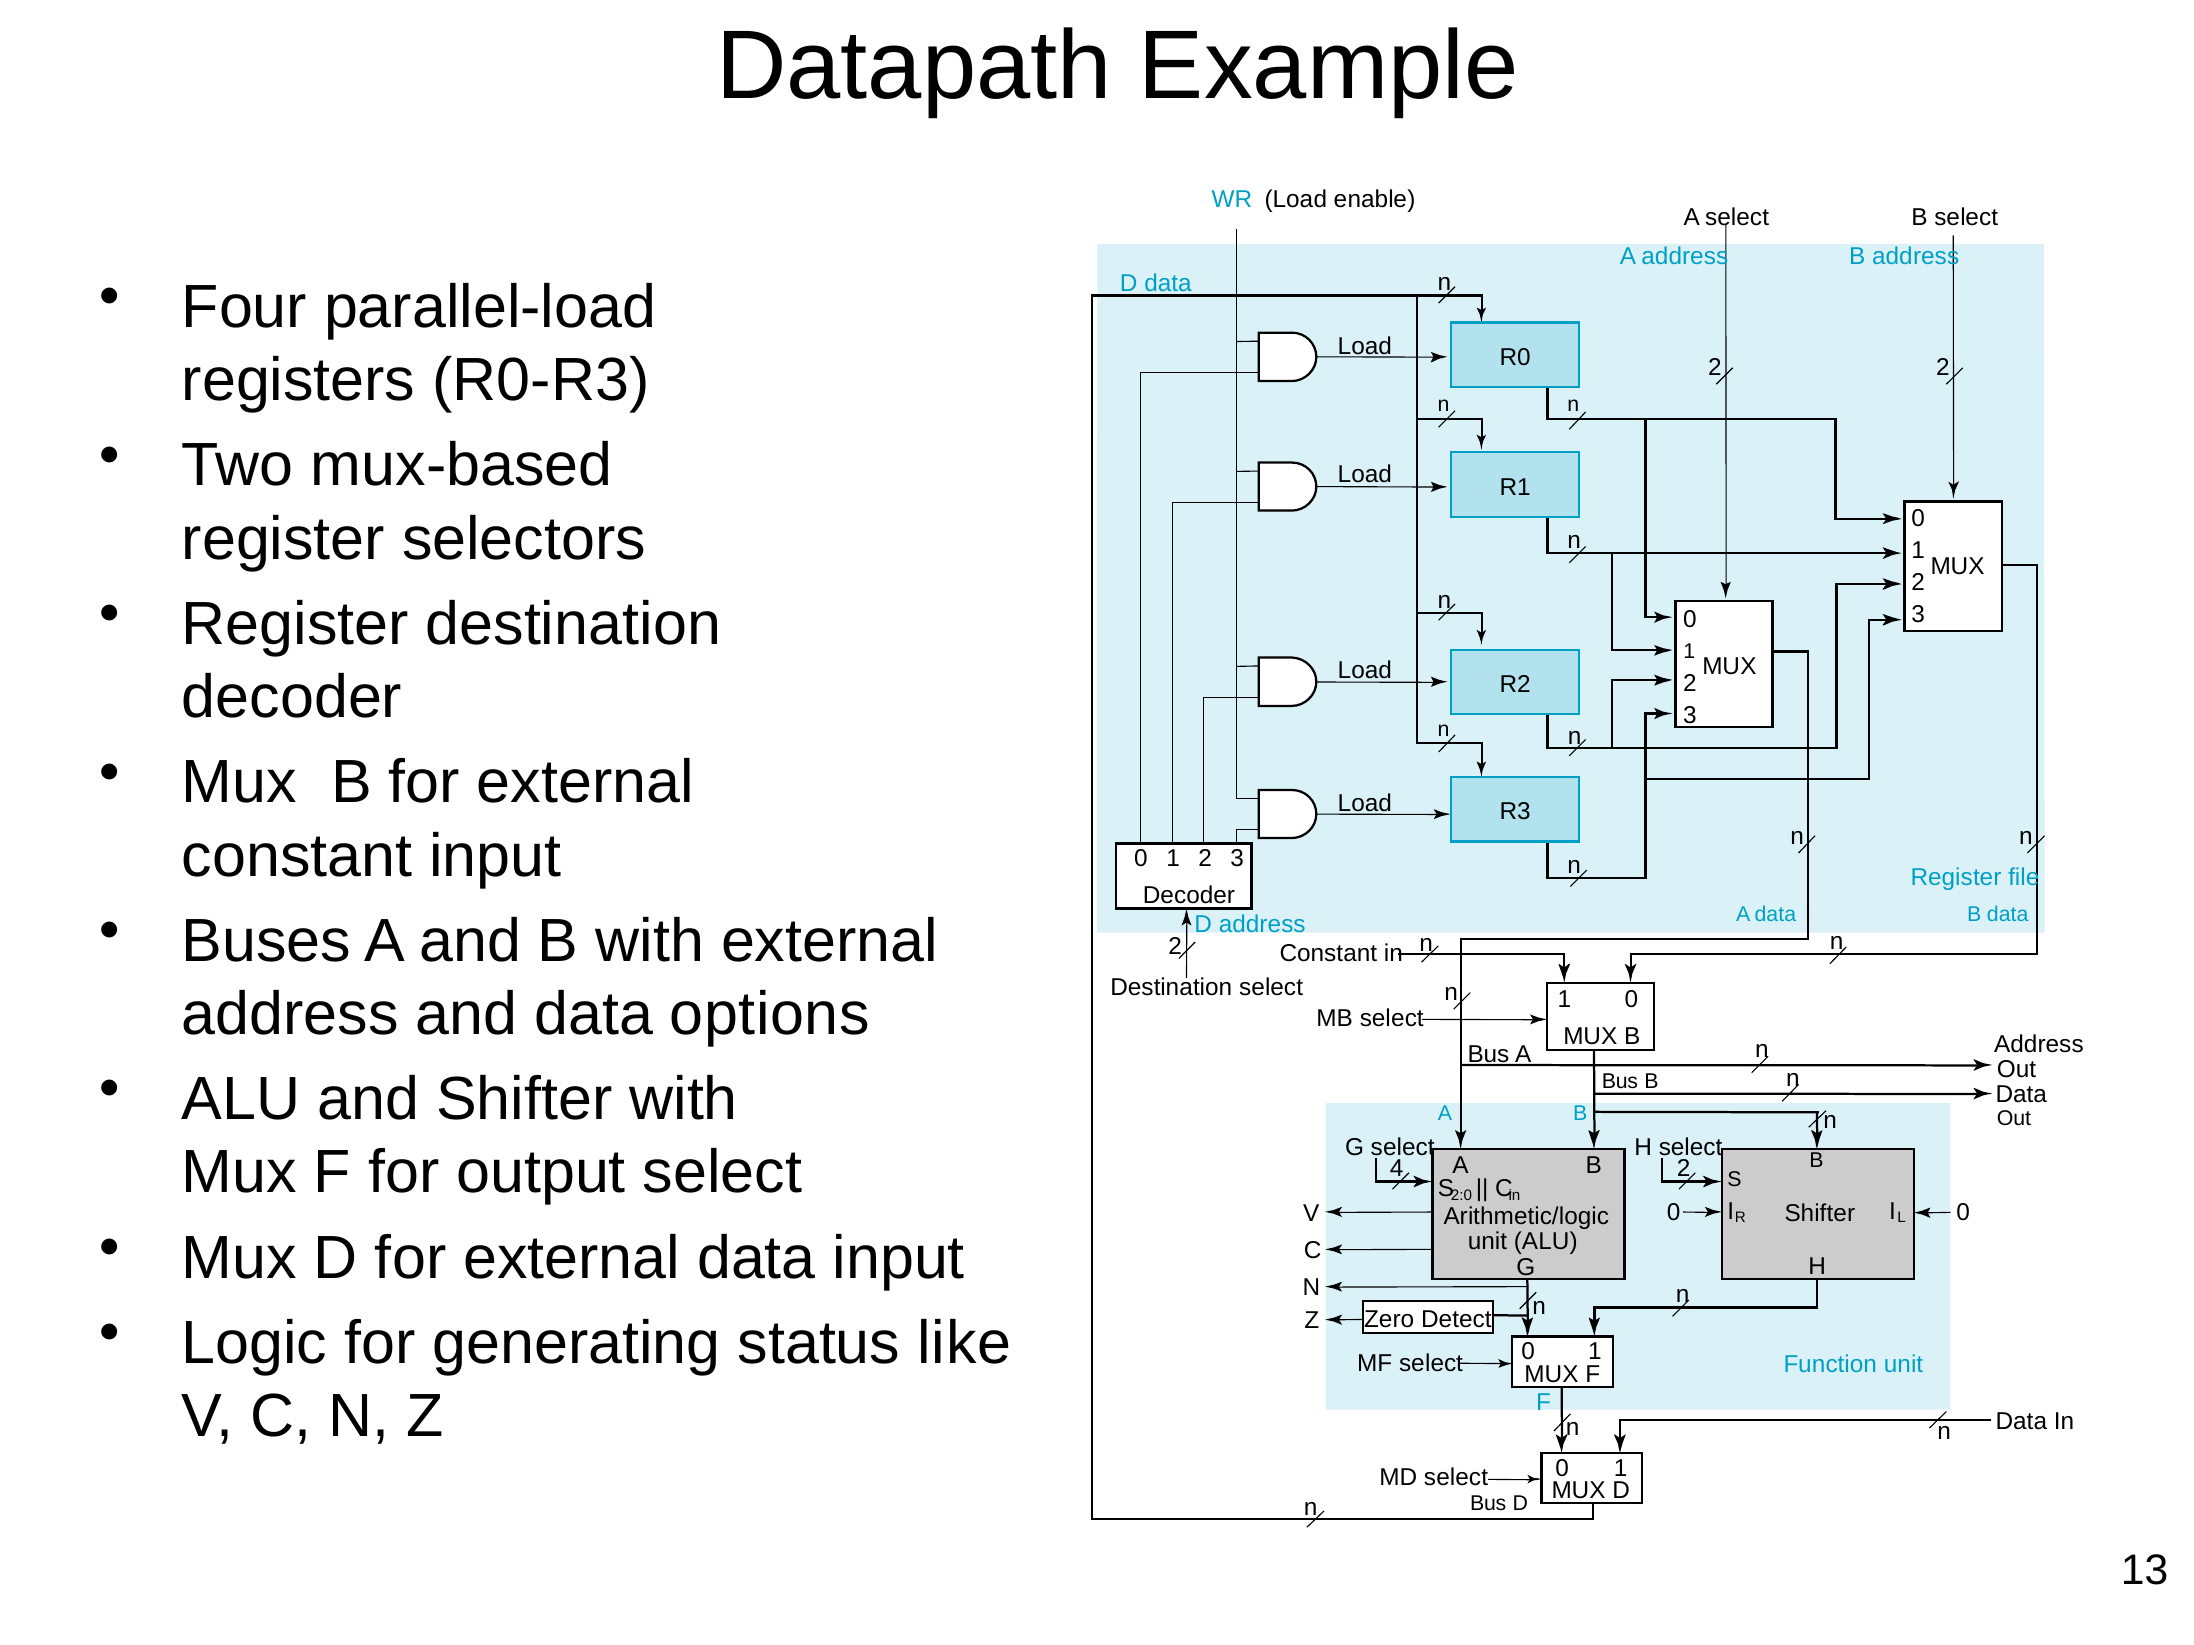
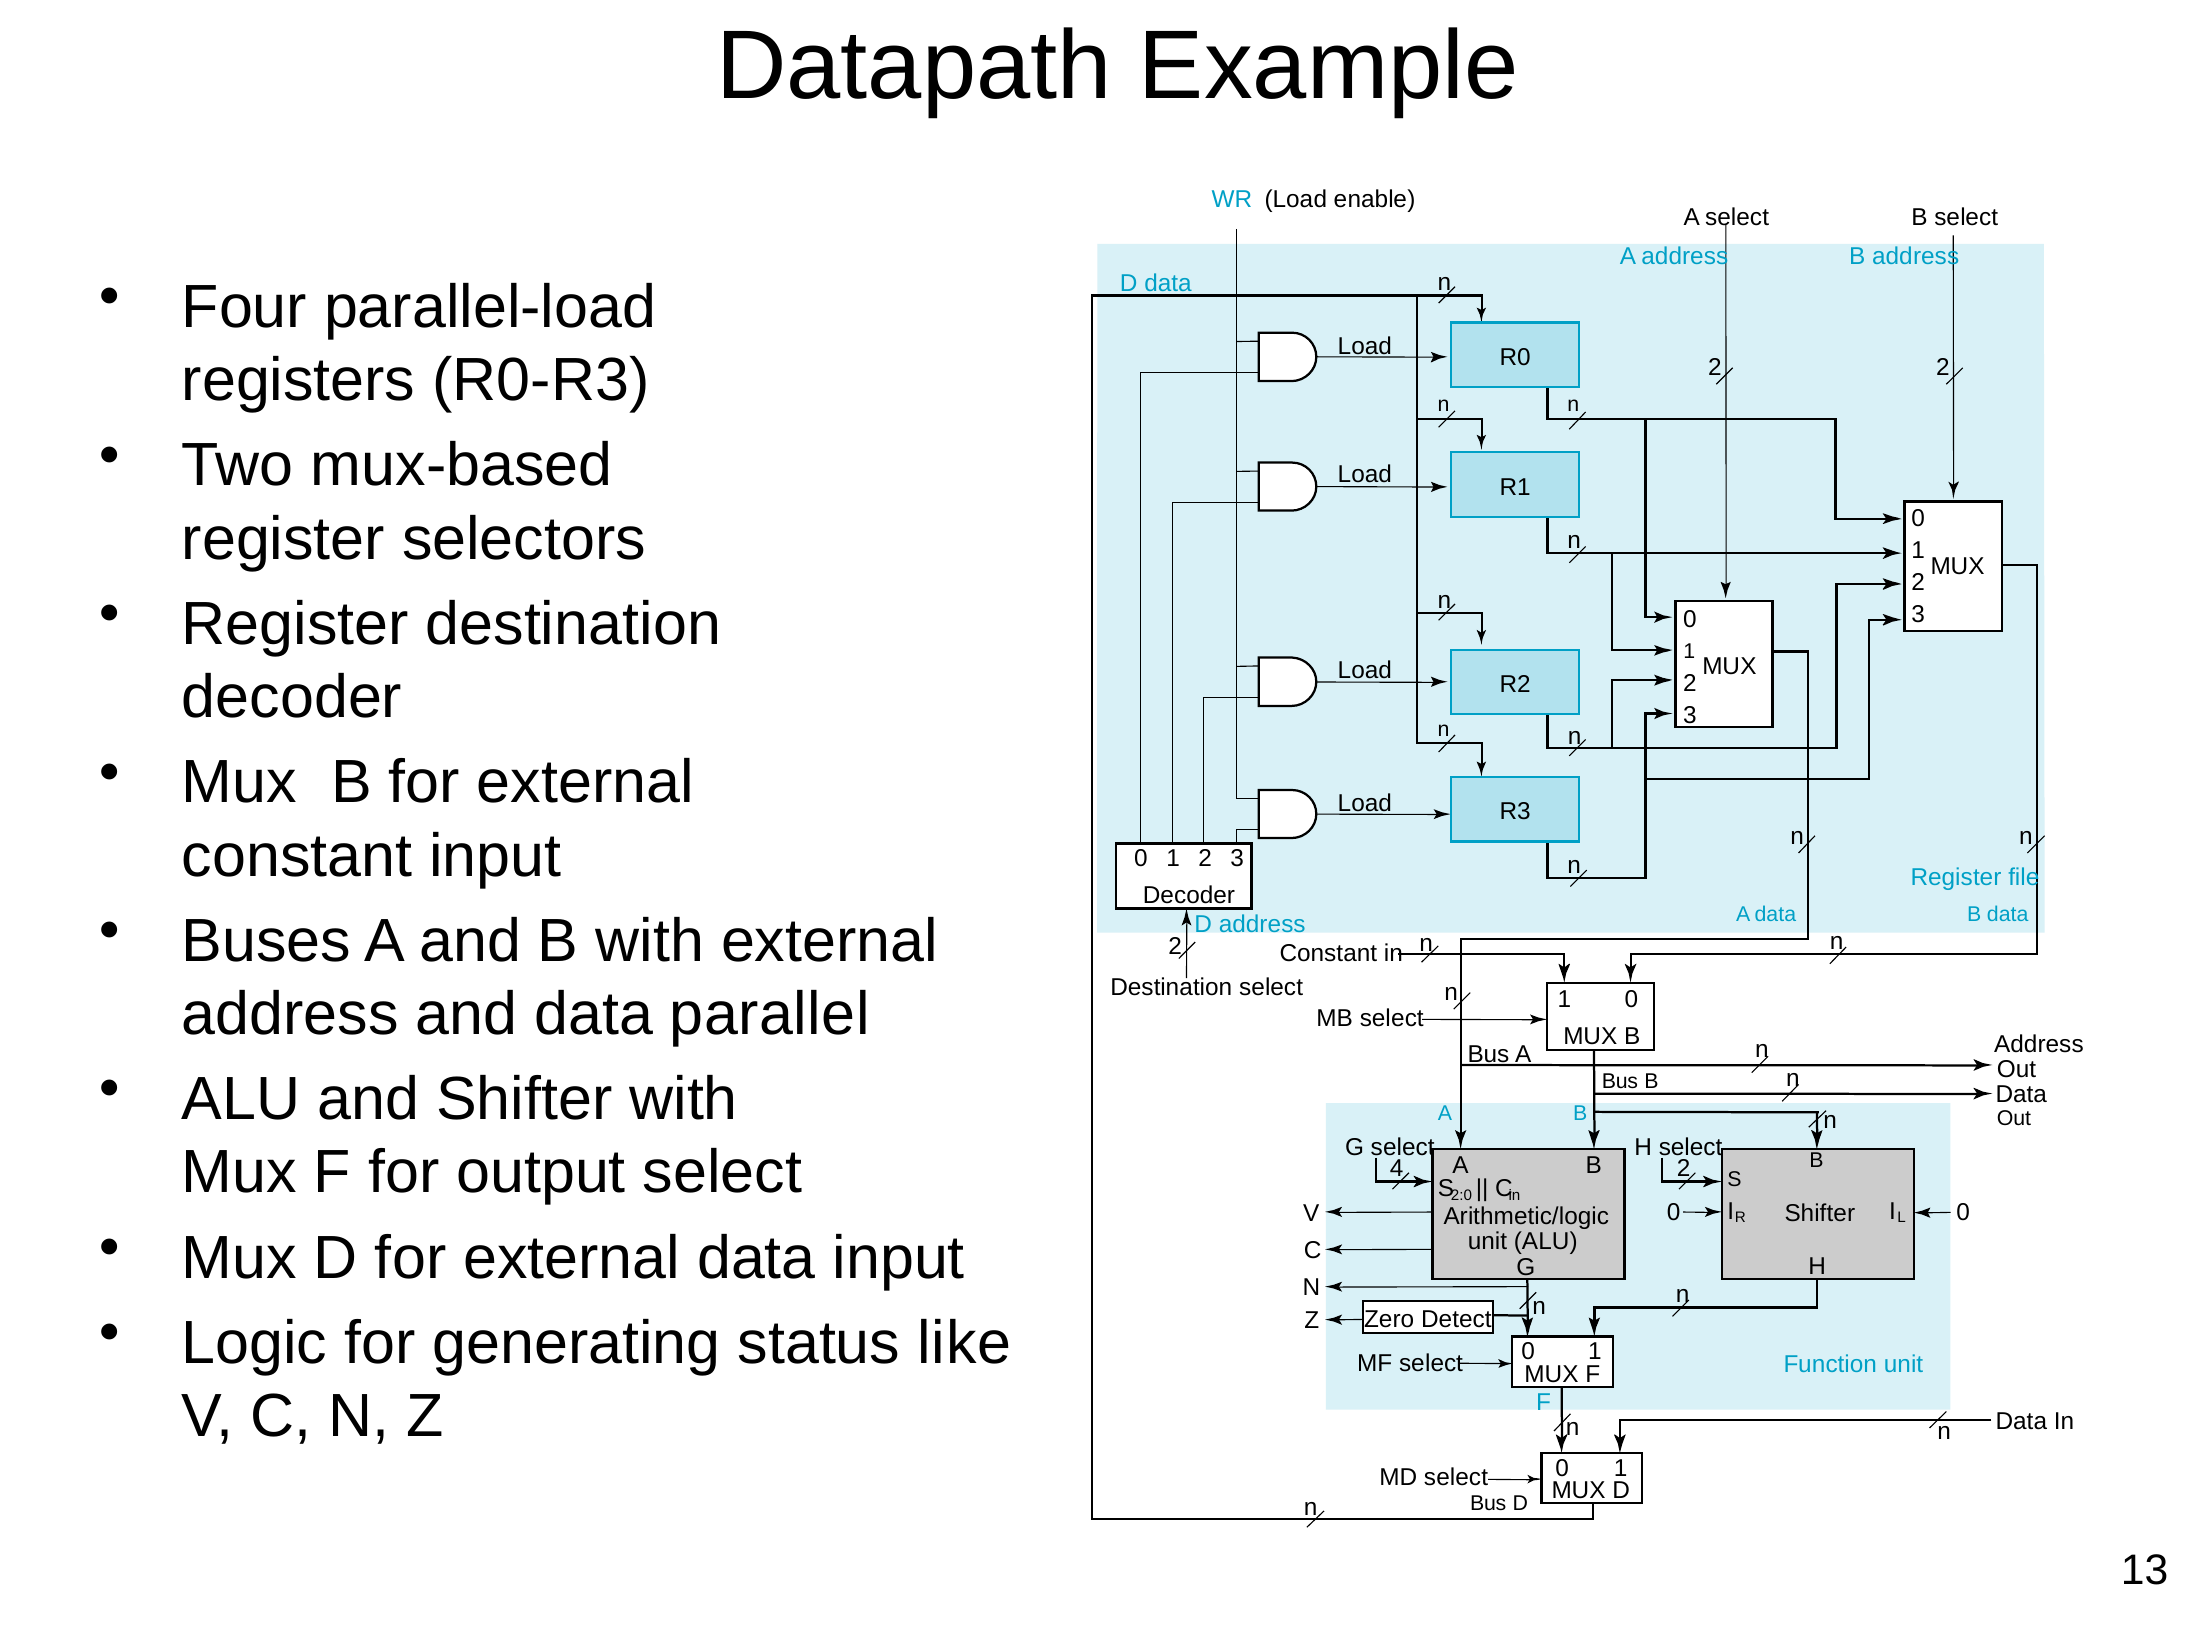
options: options -> parallel (770, 1015)
